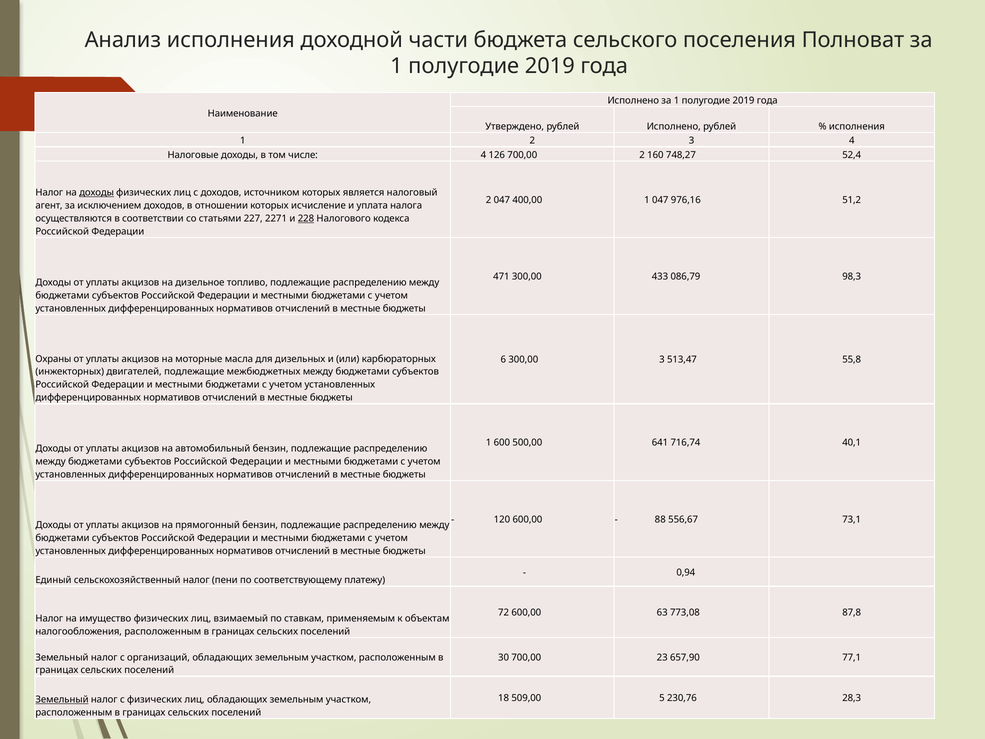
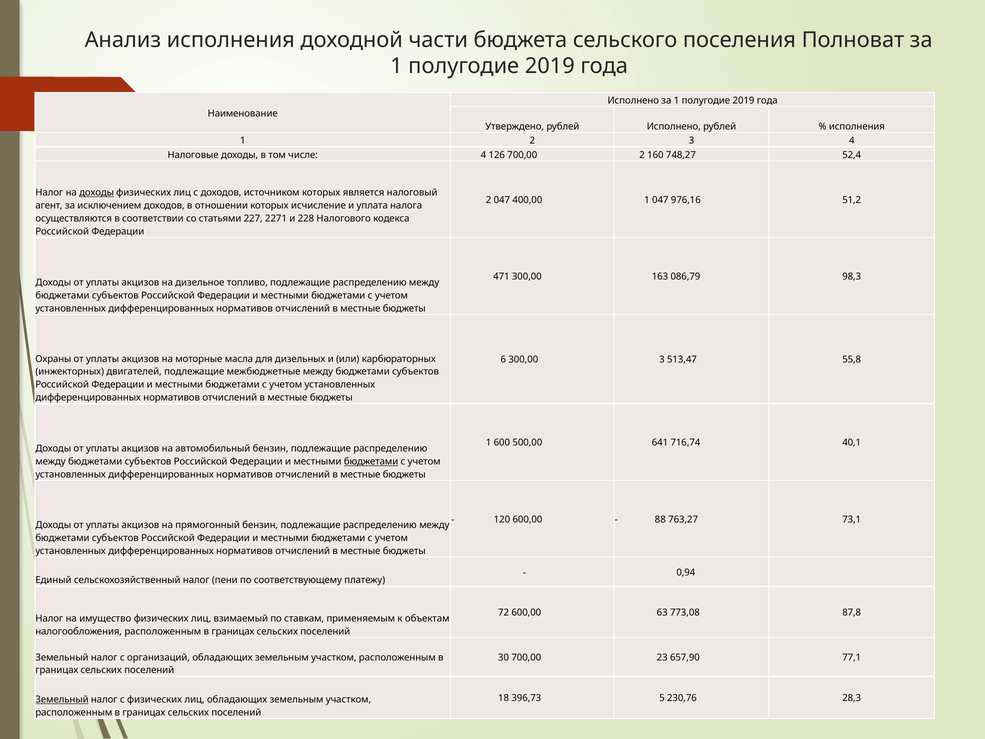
228 underline: present -> none (306, 219)
433: 433 -> 163 (660, 277)
межбюджетных: межбюджетных -> межбюджетные (264, 372)
бюджетами underline: none -> present (371, 461)
556,67: 556,67 -> 763,27 (683, 519)
509,00: 509,00 -> 396,73 (526, 698)
